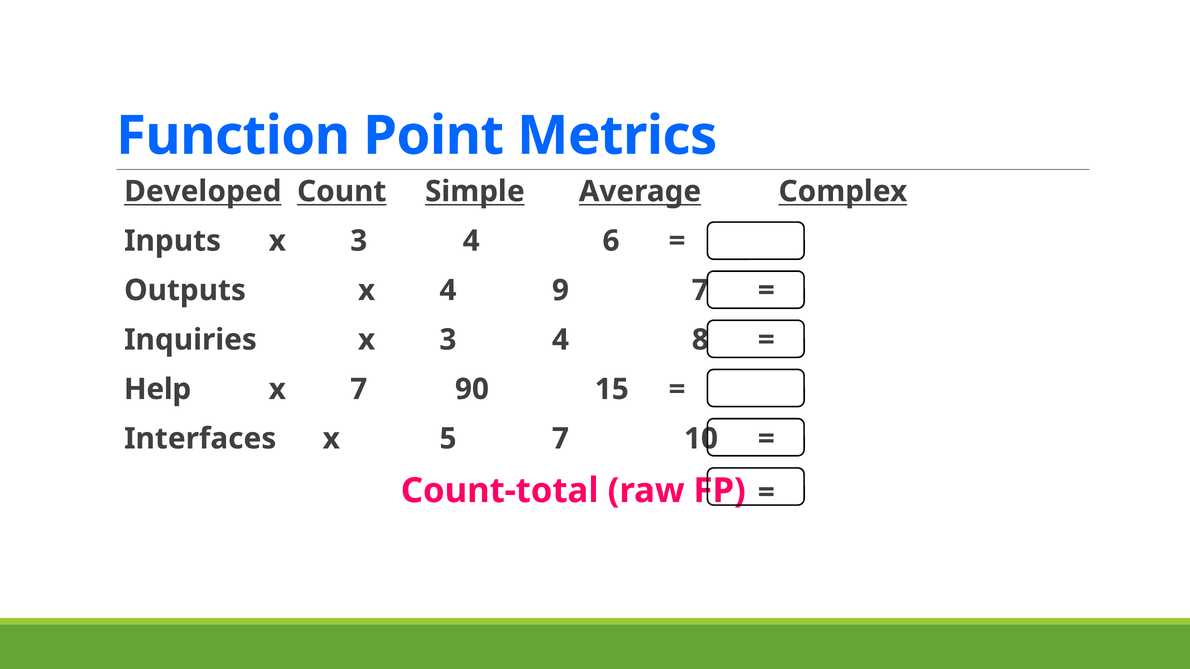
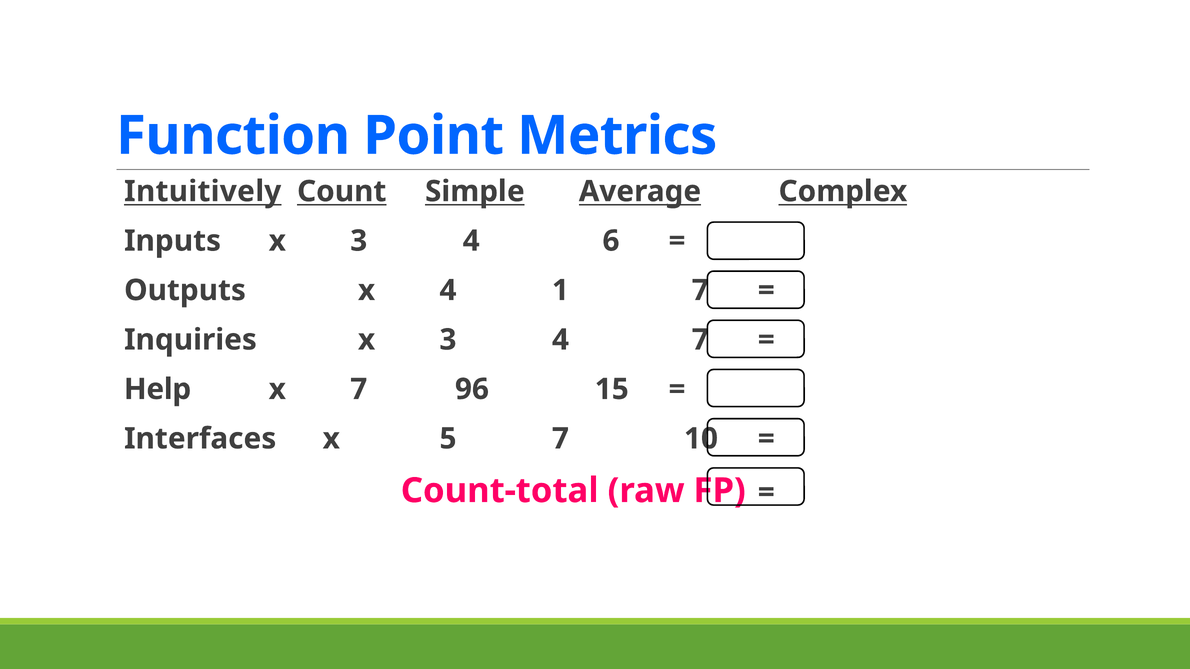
Developed: Developed -> Intuitively (203, 192)
9: 9 -> 1 (560, 290)
4 8: 8 -> 7 (700, 340)
90: 90 -> 96 (472, 389)
